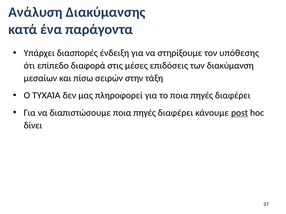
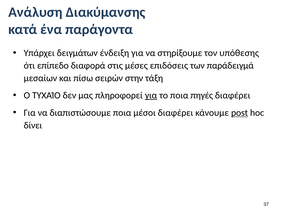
διασπορές: διασπορές -> δειγμάτων (77, 53)
διακύμανση: διακύμανση -> παράδειγμά (230, 66)
ΤΥΧΑΊΑ: ΤΥΧΑΊΑ -> ΤΥΧΑΊΟ (46, 96)
για underline: none -> present (151, 96)
διαπιστώσουμε ποια πηγές: πηγές -> μέσοι (145, 113)
